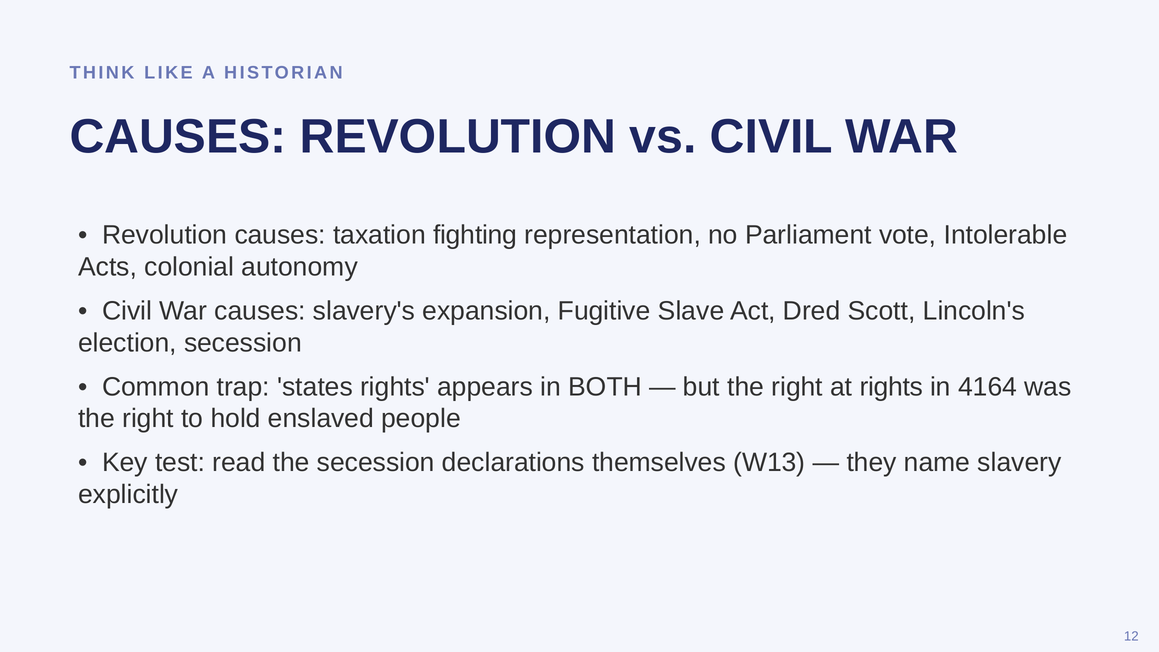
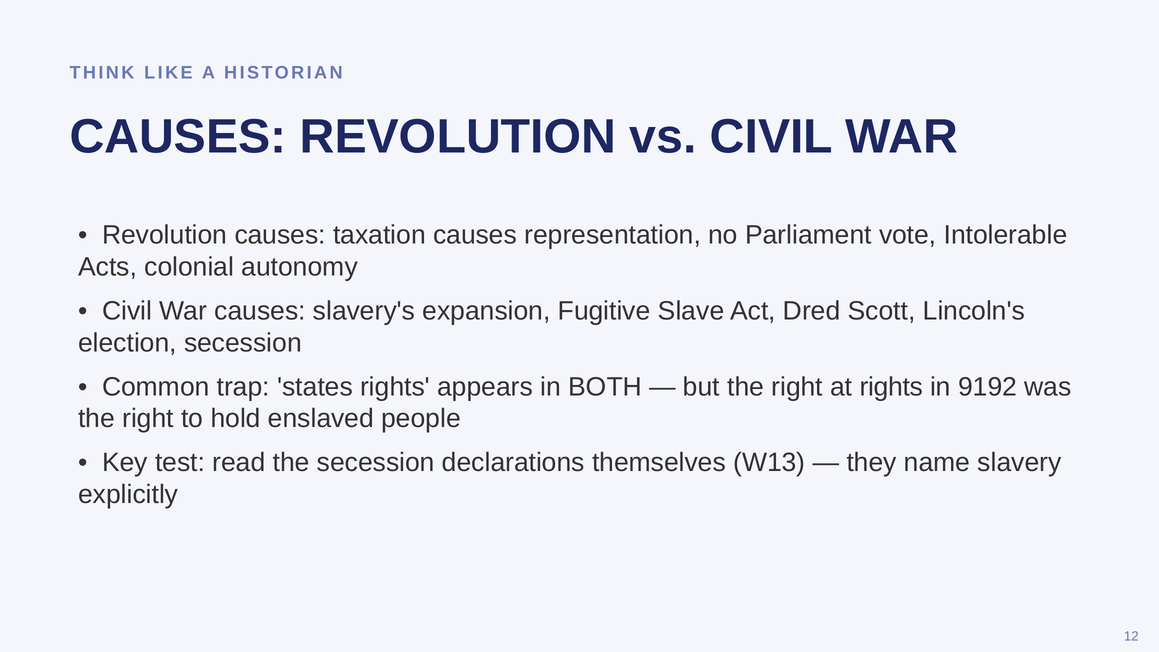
taxation fighting: fighting -> causes (475, 235)
4164: 4164 -> 9192 (988, 387)
